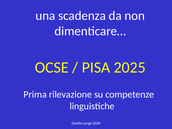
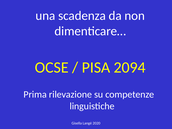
2025: 2025 -> 2094 (130, 67)
